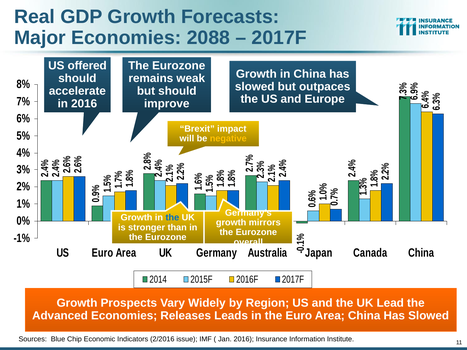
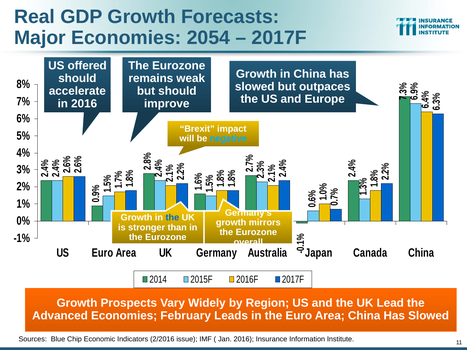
2088: 2088 -> 2054 (208, 38)
negative colour: yellow -> light blue (228, 139)
Releases: Releases -> February (186, 316)
